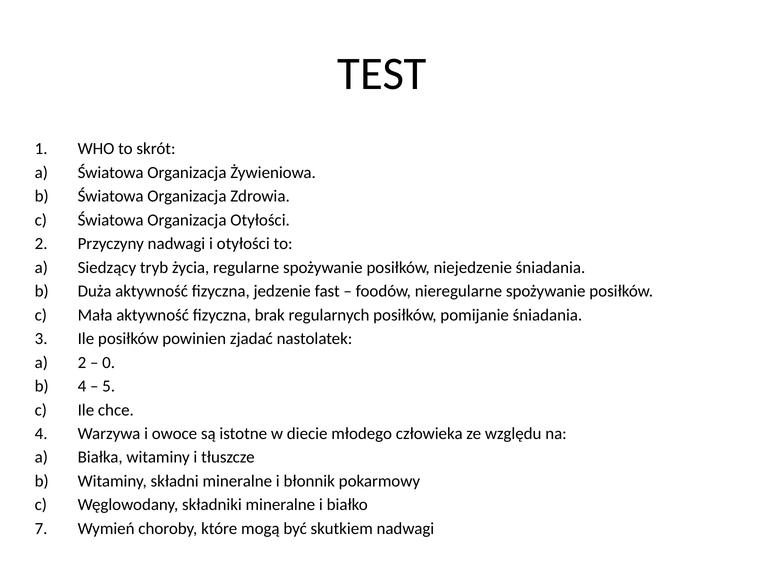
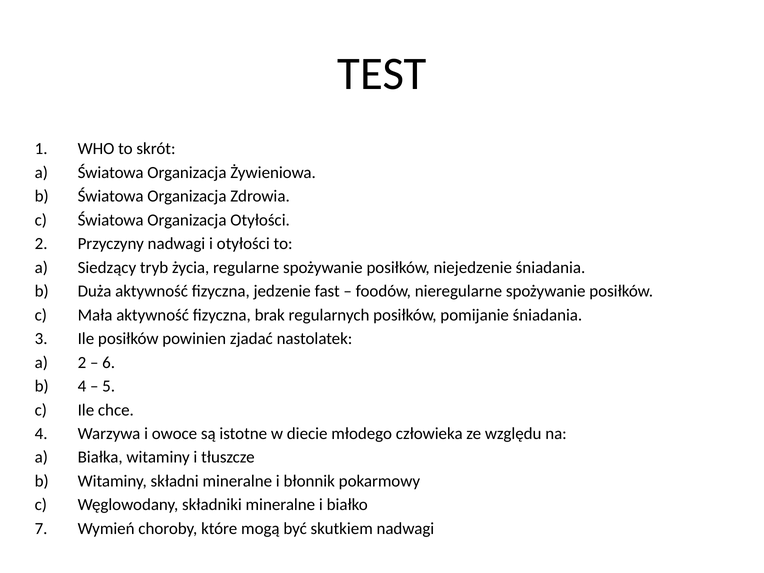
0: 0 -> 6 (109, 362)
